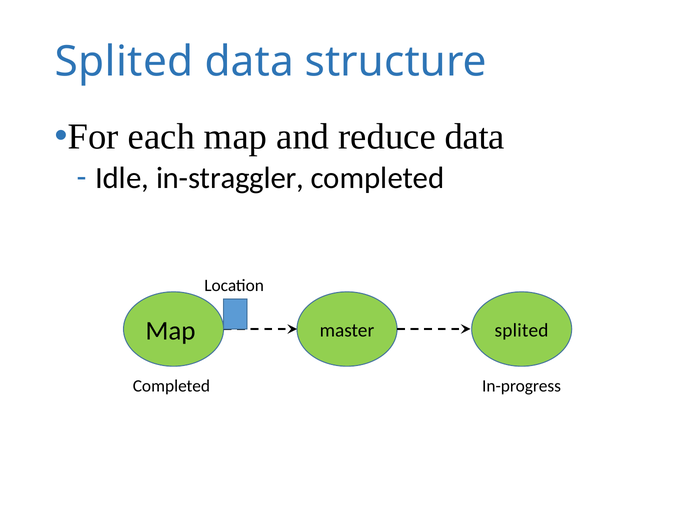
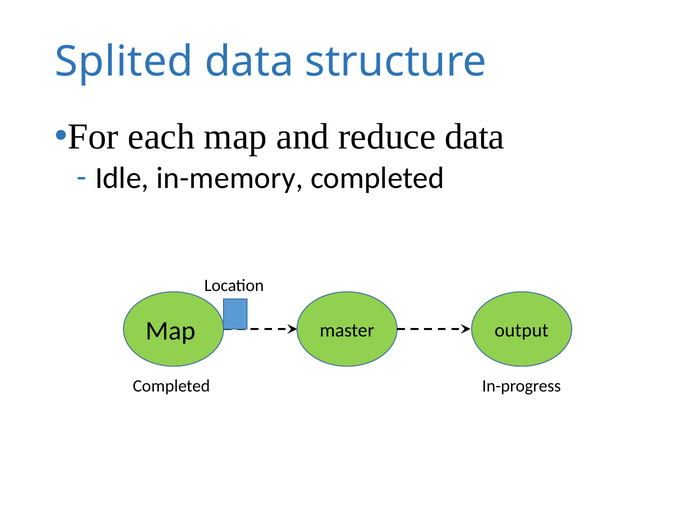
in-straggler: in-straggler -> in-memory (230, 178)
master splited: splited -> output (522, 331)
